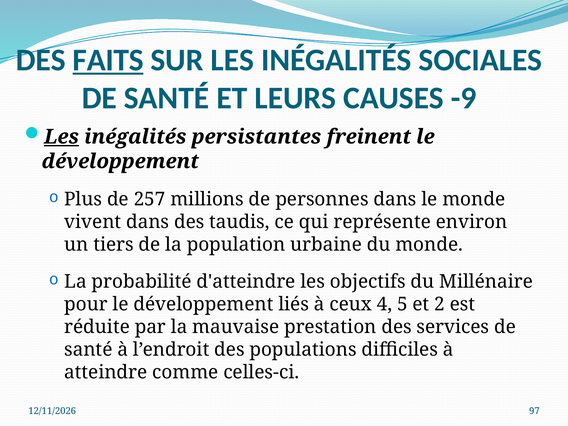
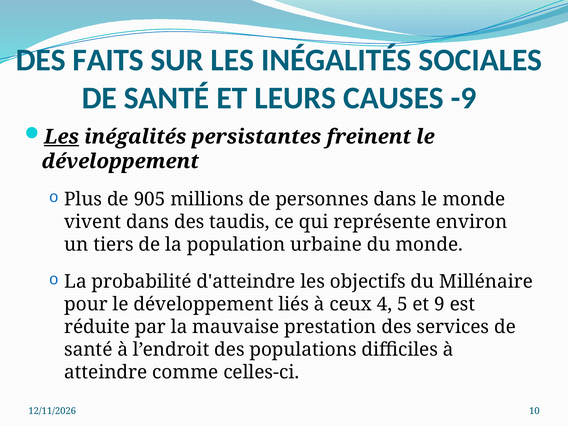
FAITS underline: present -> none (108, 60)
257: 257 -> 905 (150, 199)
2: 2 -> 9 (440, 304)
97: 97 -> 10 (534, 411)
